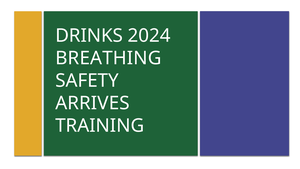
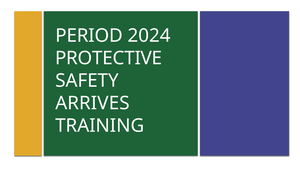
DRINKS: DRINKS -> PERIOD (89, 36)
BREATHING: BREATHING -> PROTECTIVE (109, 58)
